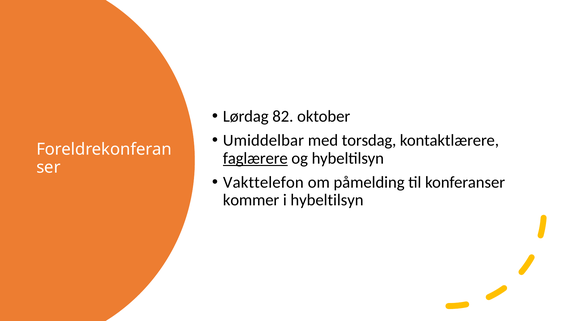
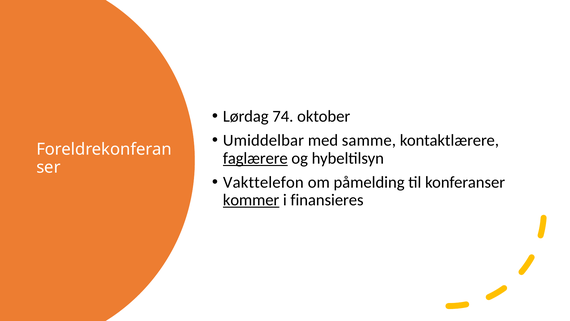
82: 82 -> 74 (283, 116)
torsdag: torsdag -> samme (369, 140)
kommer underline: none -> present (251, 200)
i hybeltilsyn: hybeltilsyn -> finansieres (327, 200)
